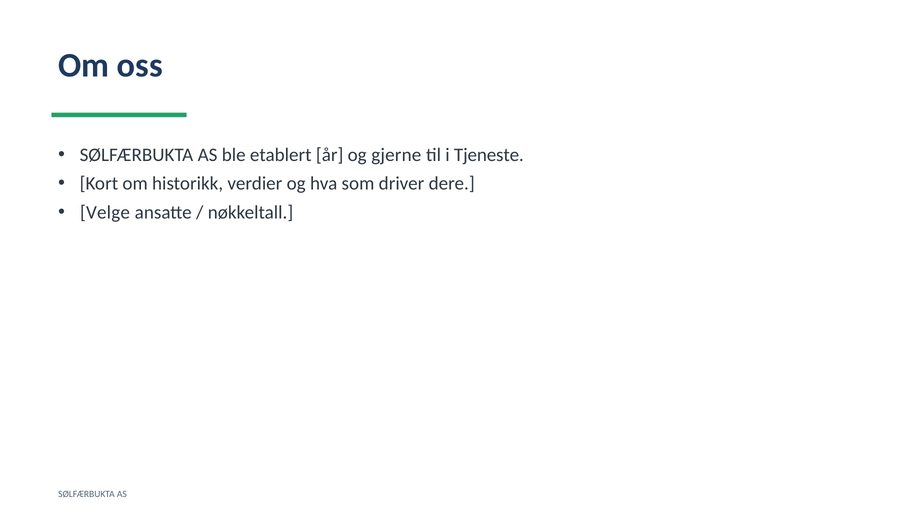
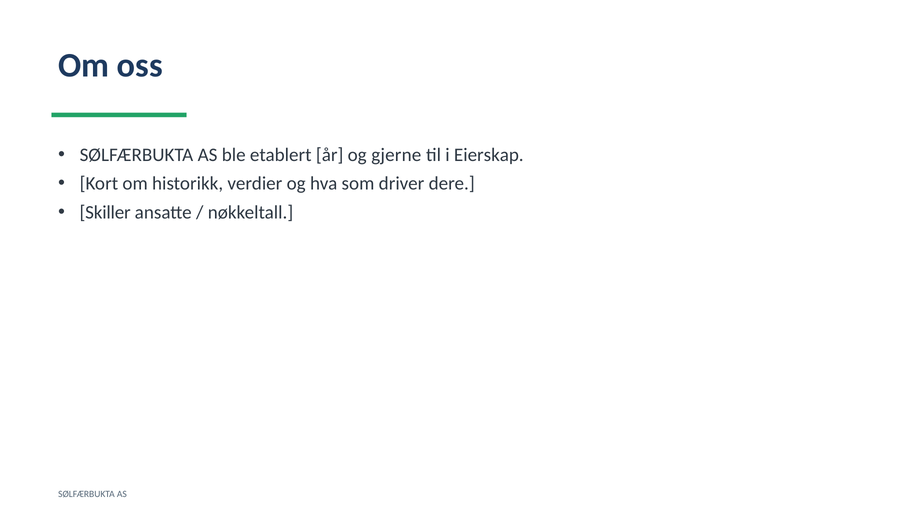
Tjeneste: Tjeneste -> Eierskap (489, 155)
Velge: Velge -> Skiller (105, 212)
